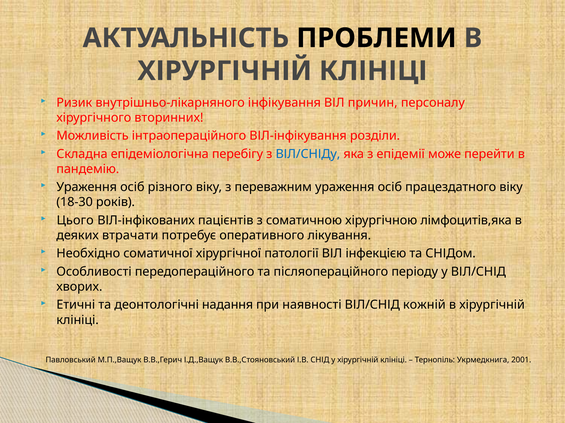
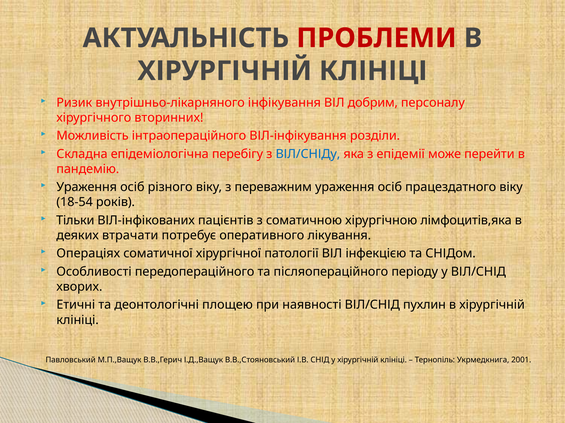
ПРОБЛЕМИ colour: black -> red (377, 38)
причин: причин -> добрим (373, 103)
18-30: 18-30 -> 18-54 (75, 202)
Цього: Цього -> Тільки (75, 221)
Необхідно: Необхідно -> Операціях (88, 254)
надання: надання -> площею (227, 305)
кожній: кожній -> пухлин (424, 305)
